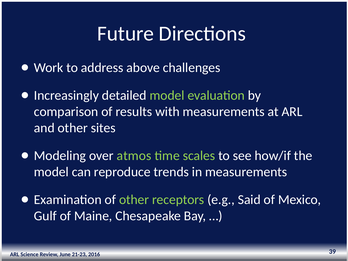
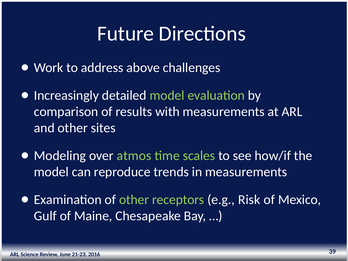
Said: Said -> Risk (249, 200)
